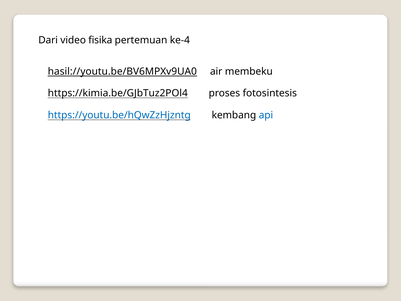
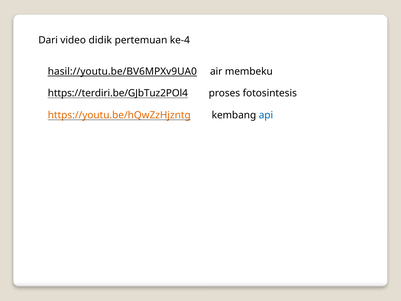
fisika: fisika -> didik (100, 40)
https://kimia.be/GJbTuz2POl4: https://kimia.be/GJbTuz2POl4 -> https://terdiri.be/GJbTuz2POl4 (118, 93)
https://youtu.be/hQwZzHjzntg colour: blue -> orange (119, 115)
